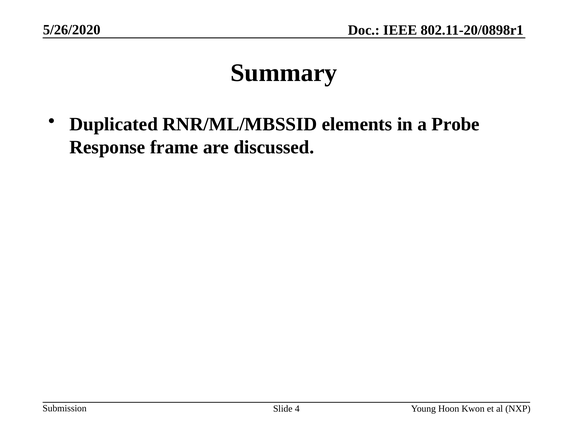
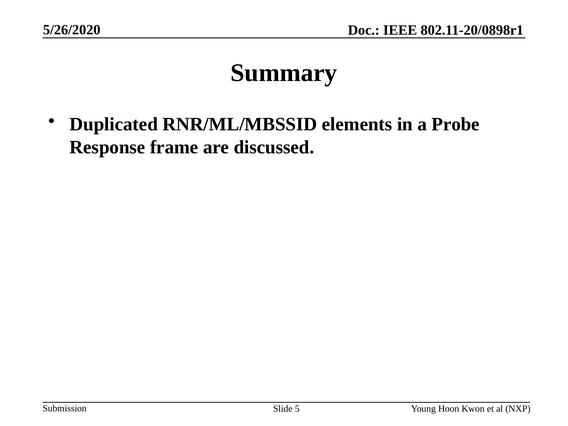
4: 4 -> 5 (297, 409)
